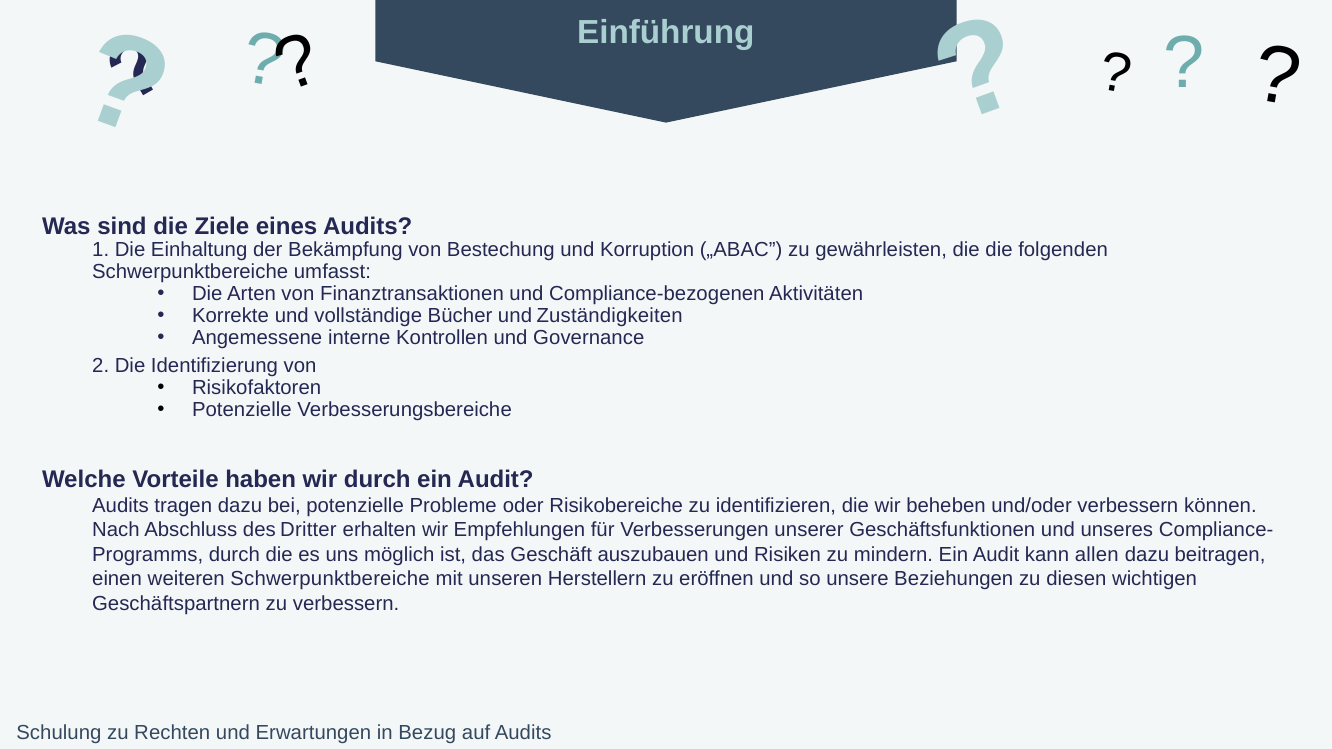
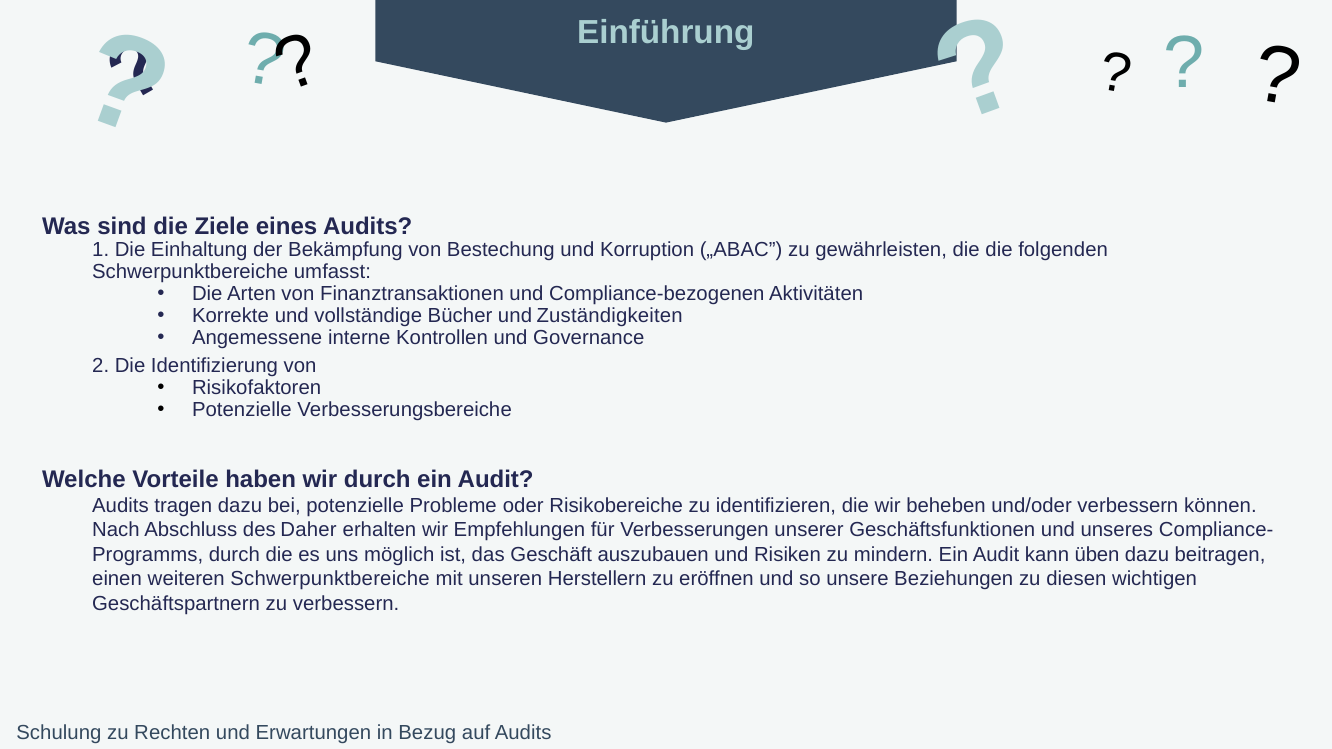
Dritter: Dritter -> Daher (308, 530)
allen: allen -> üben (1097, 555)
